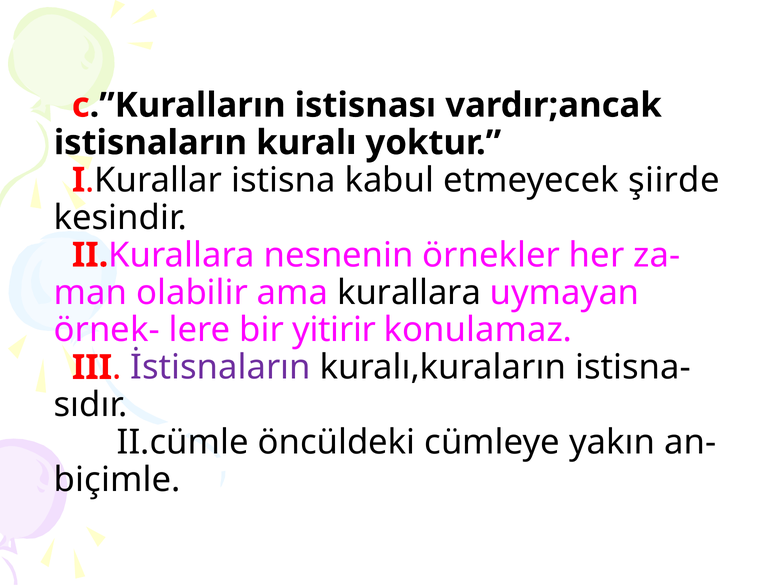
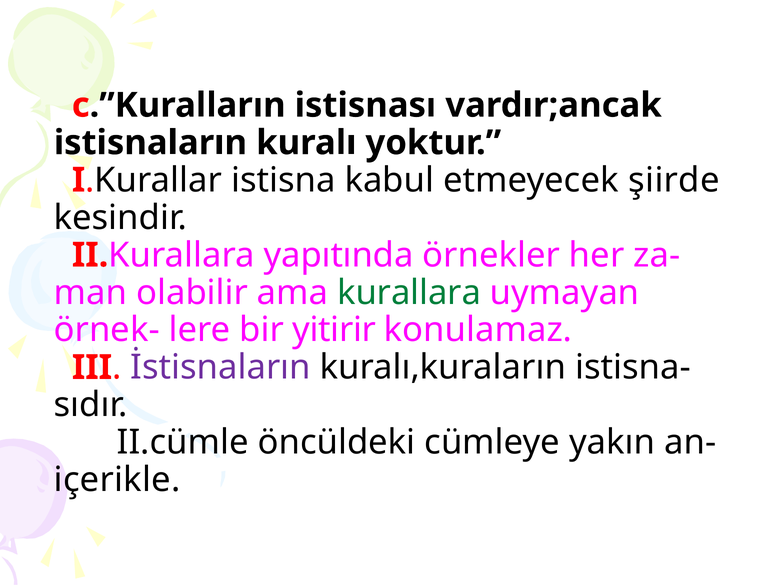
nesnenin: nesnenin -> yapıtında (339, 255)
kurallara colour: black -> green (409, 293)
biçimle: biçimle -> içerikle (117, 480)
